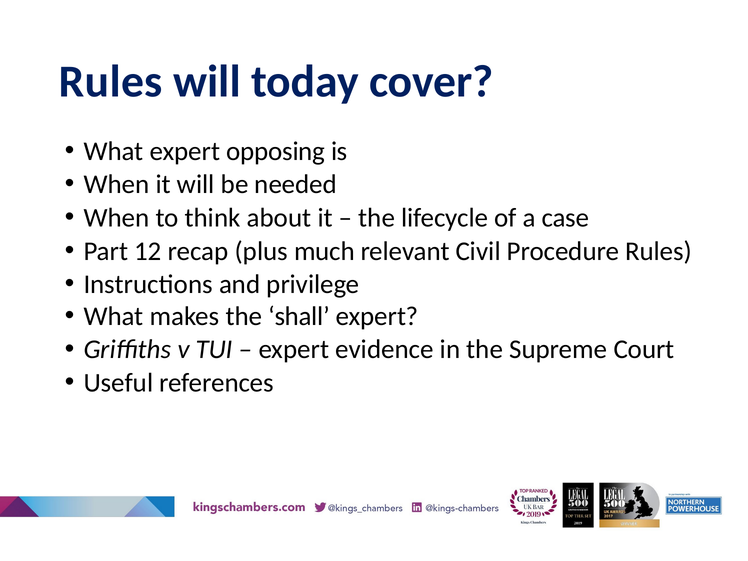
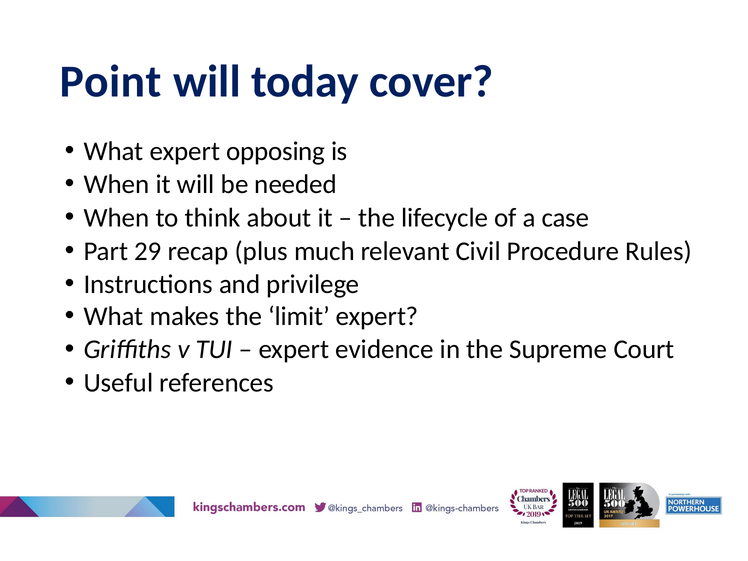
Rules: Rules -> Point (111, 82)
12: 12 -> 29 (148, 251)
shall: shall -> limit (299, 316)
